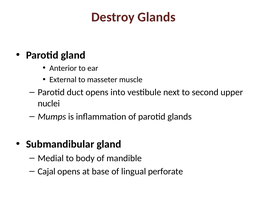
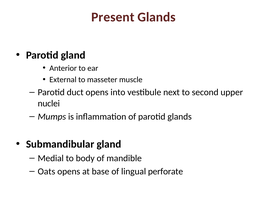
Destroy: Destroy -> Present (113, 17)
Cajal: Cajal -> Oats (46, 172)
